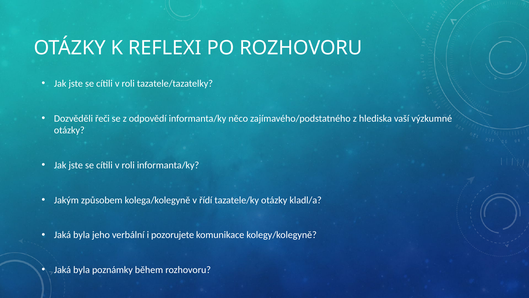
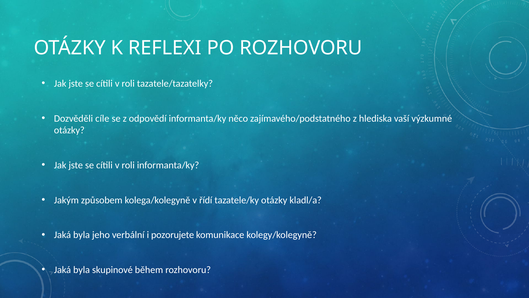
řeči: řeči -> cíle (102, 118)
poznámky: poznámky -> skupinové (112, 269)
